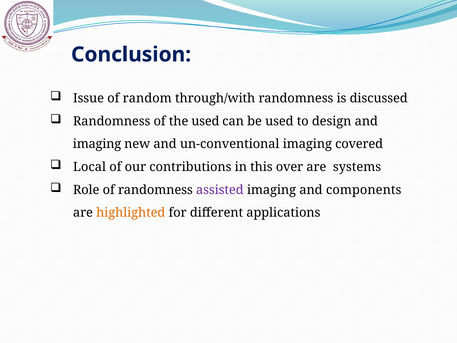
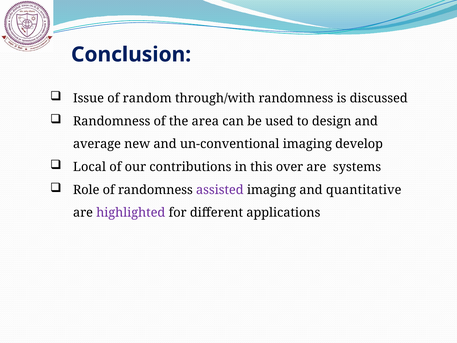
the used: used -> area (205, 121)
imaging: imaging -> average (97, 144)
covered: covered -> develop (359, 144)
components: components -> quantitative (364, 190)
highlighted colour: orange -> purple (131, 213)
